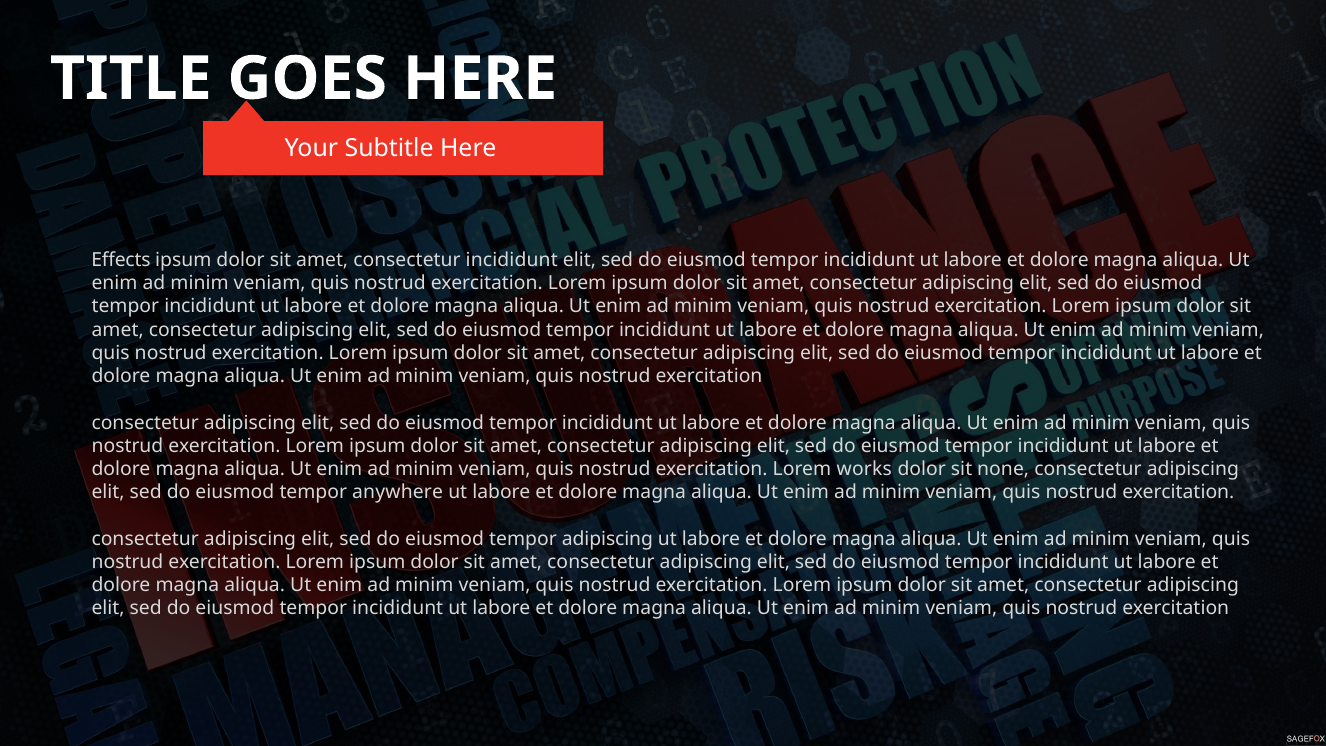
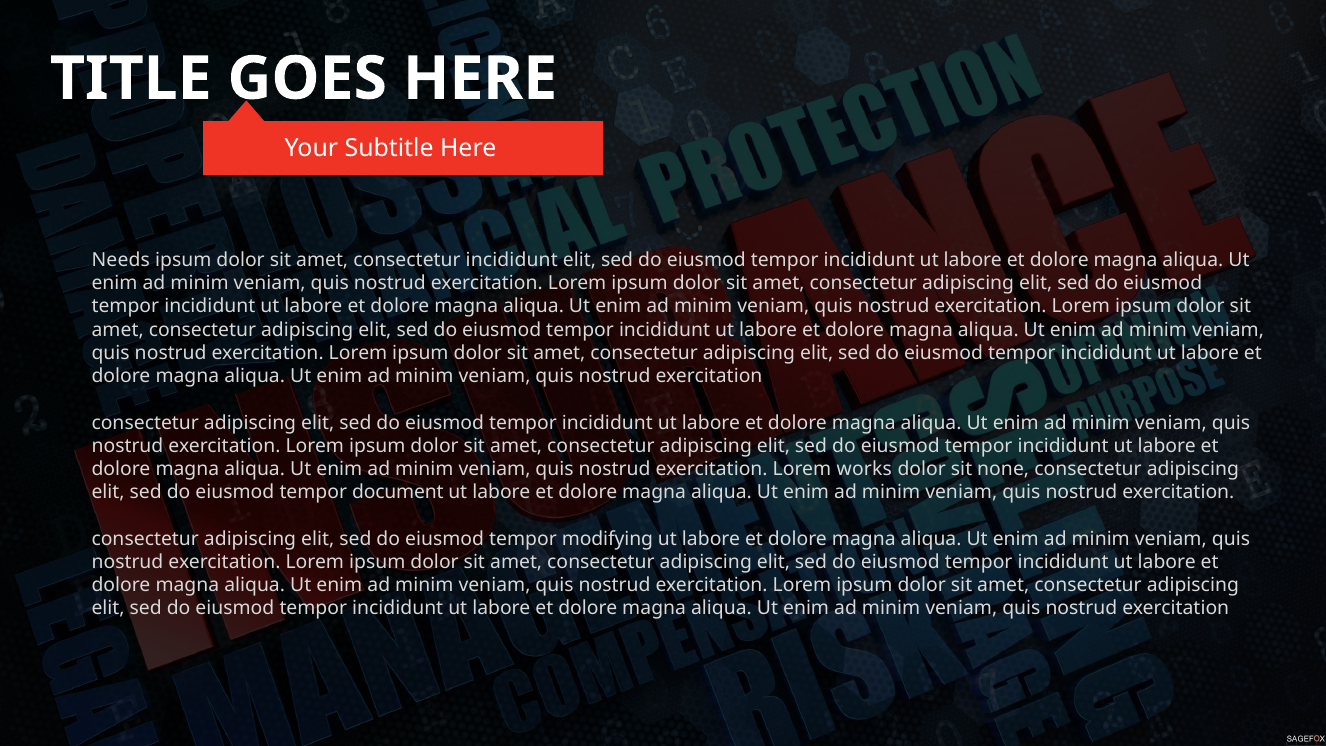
Effects: Effects -> Needs (121, 260)
anywhere: anywhere -> document (398, 492)
tempor adipiscing: adipiscing -> modifying (607, 539)
